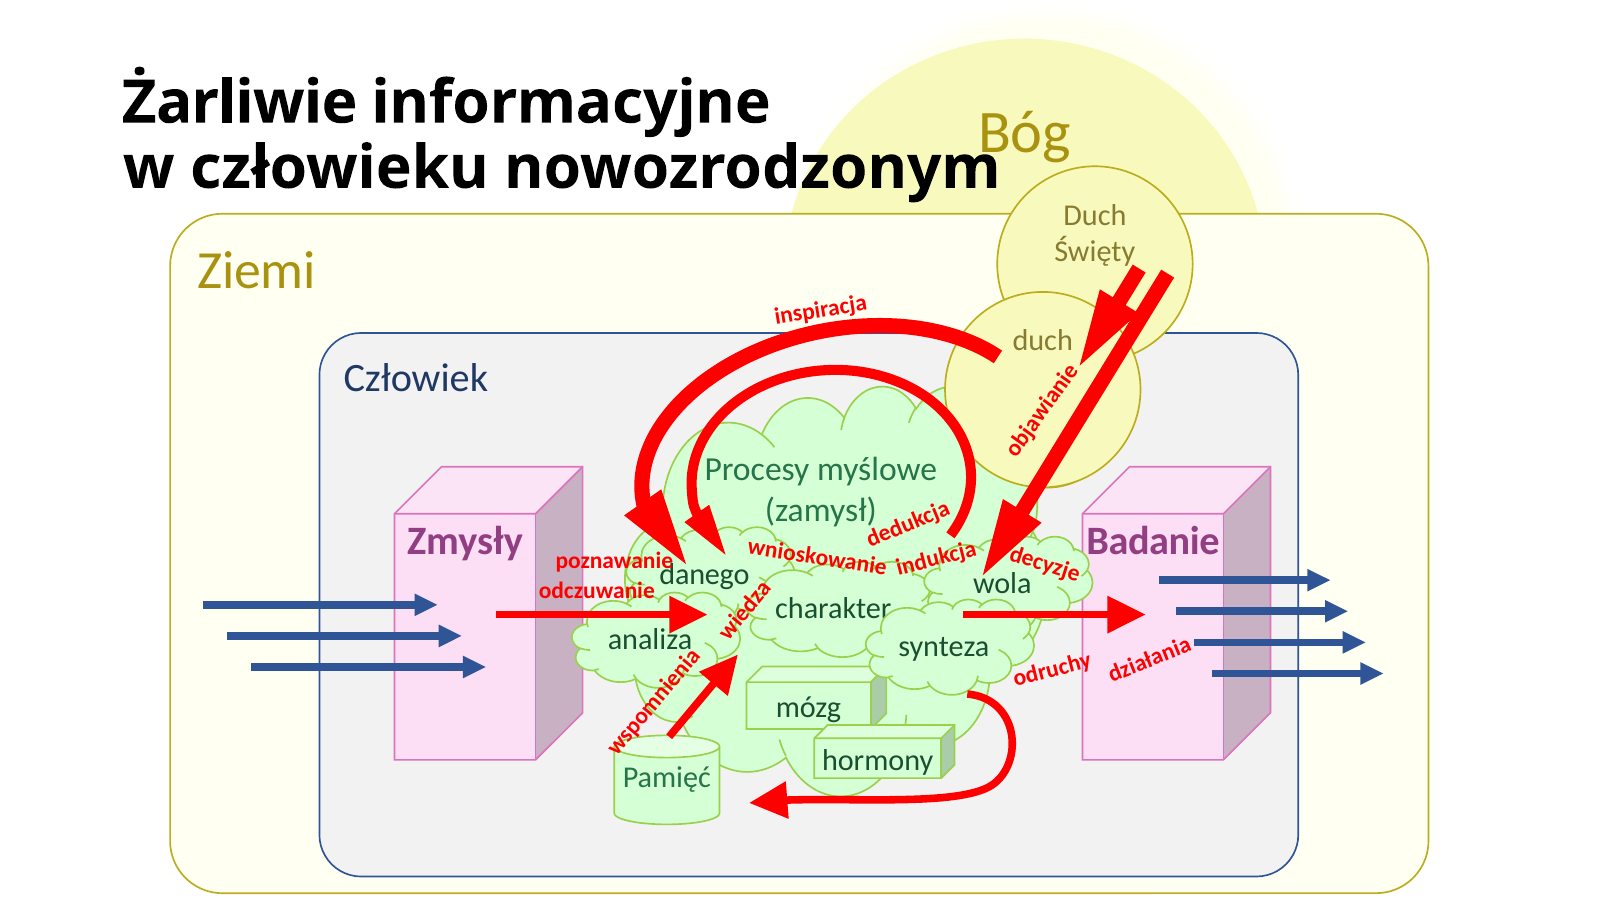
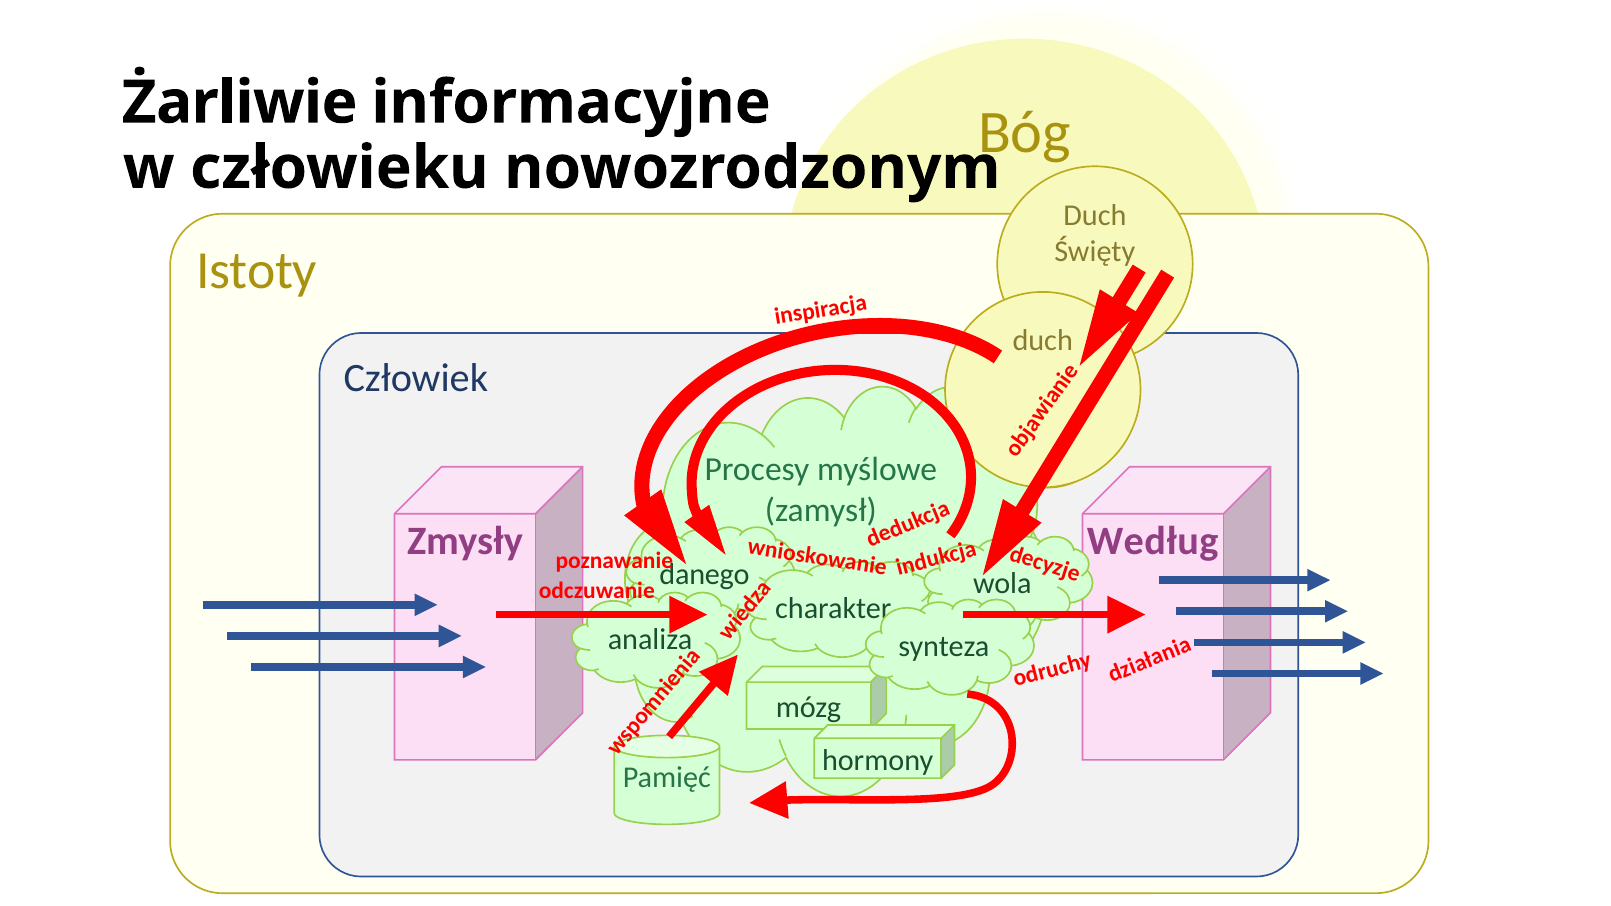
Ziemi: Ziemi -> Istoty (257, 271)
Badanie: Badanie -> Według (1153, 541)
